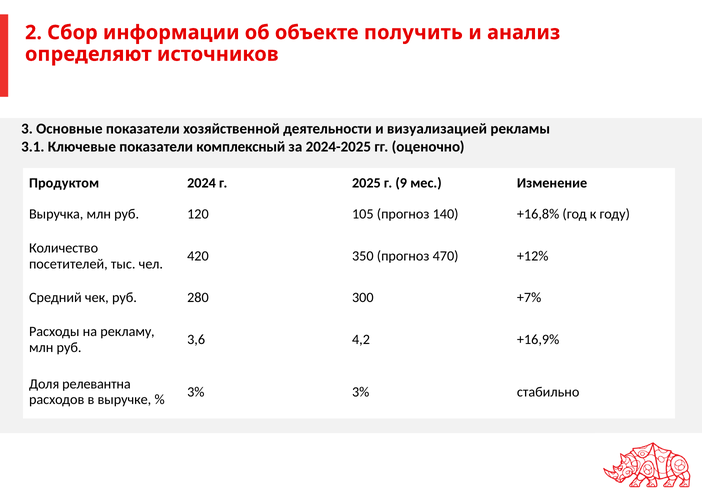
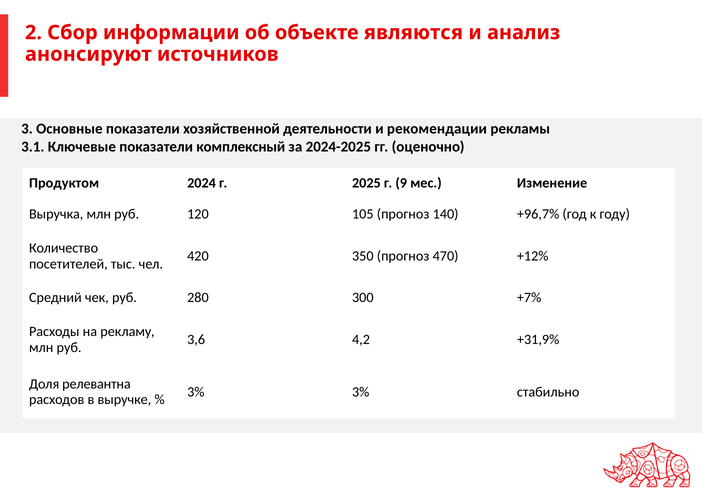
получить: получить -> являются (413, 33)
определяют: определяют -> анонсируют (88, 54)
визуализацией: визуализацией -> рекомендации (437, 129)
+16,8%: +16,8% -> +96,7% (538, 214)
+16,9%: +16,9% -> +31,9% (538, 339)
